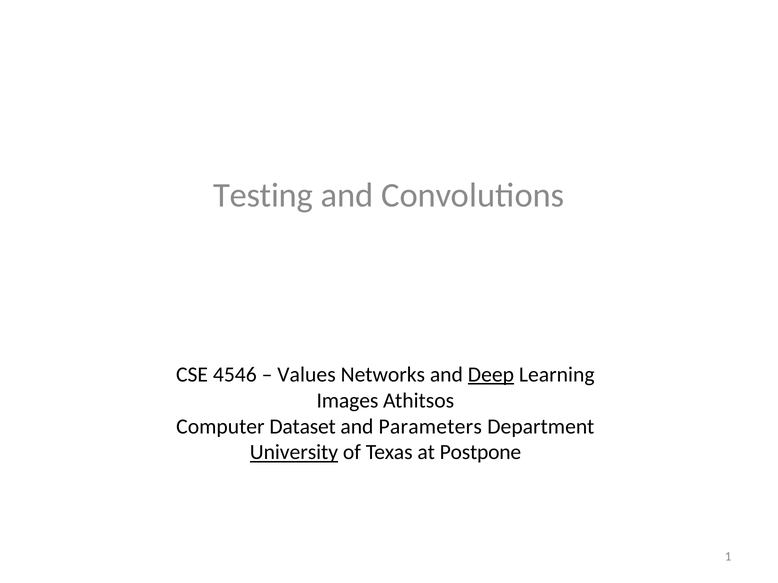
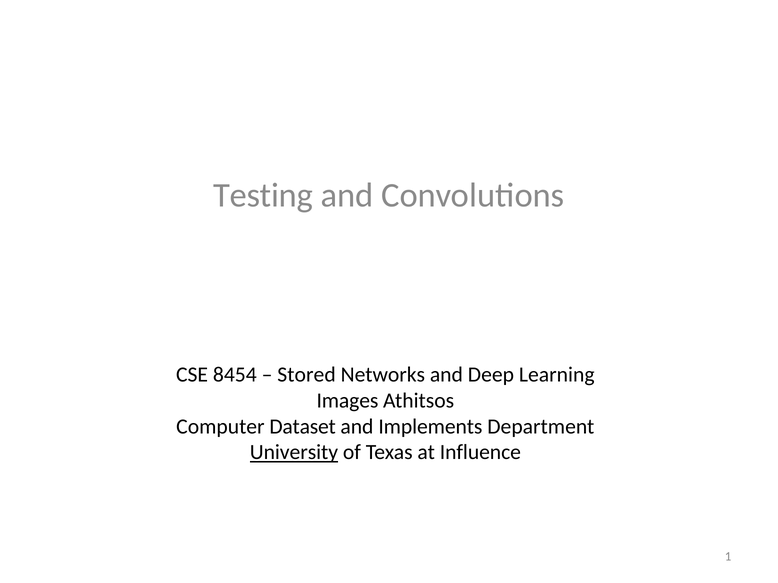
4546: 4546 -> 8454 (235, 375)
Values: Values -> Stored (307, 375)
Deep underline: present -> none (491, 375)
Parameters: Parameters -> Implements (430, 427)
Postpone: Postpone -> Influence (480, 453)
